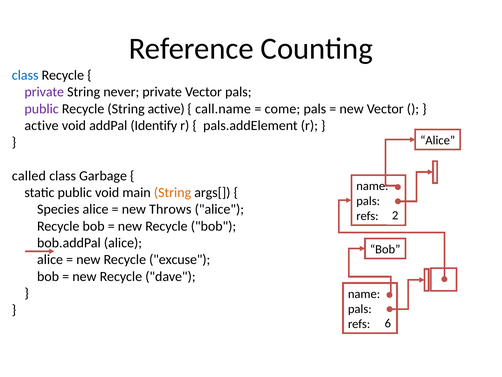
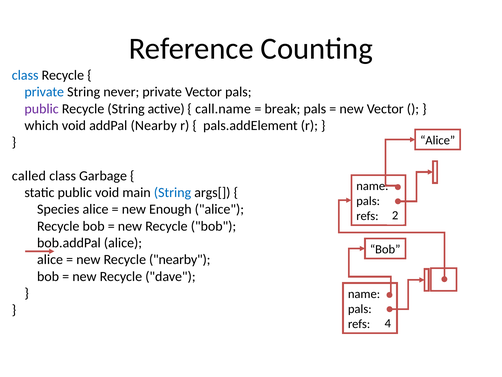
private colour: purple -> blue (44, 92)
come: come -> break (282, 109)
active: active -> which (42, 125)
addPal Identify: Identify -> Nearby (154, 125)
String colour: orange -> blue (173, 192)
Throws: Throws -> Enough (170, 209)
Recycle excuse: excuse -> nearby (180, 259)
6: 6 -> 4 (388, 323)
